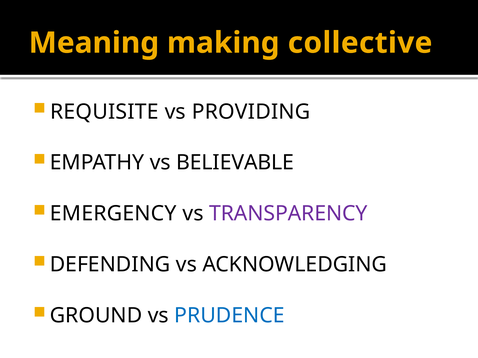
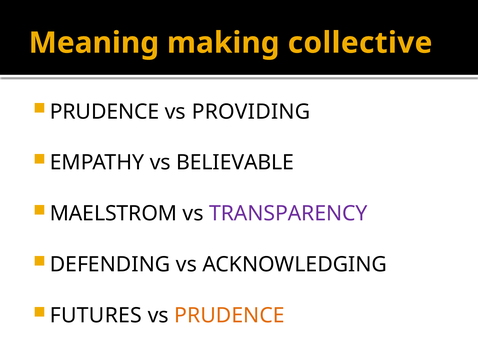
REQUISITE: REQUISITE -> PRUDENCE (105, 112)
EMERGENCY: EMERGENCY -> MAELSTROM (113, 214)
GROUND: GROUND -> FUTURES (96, 316)
PRUDENCE colour: blue -> orange (229, 316)
